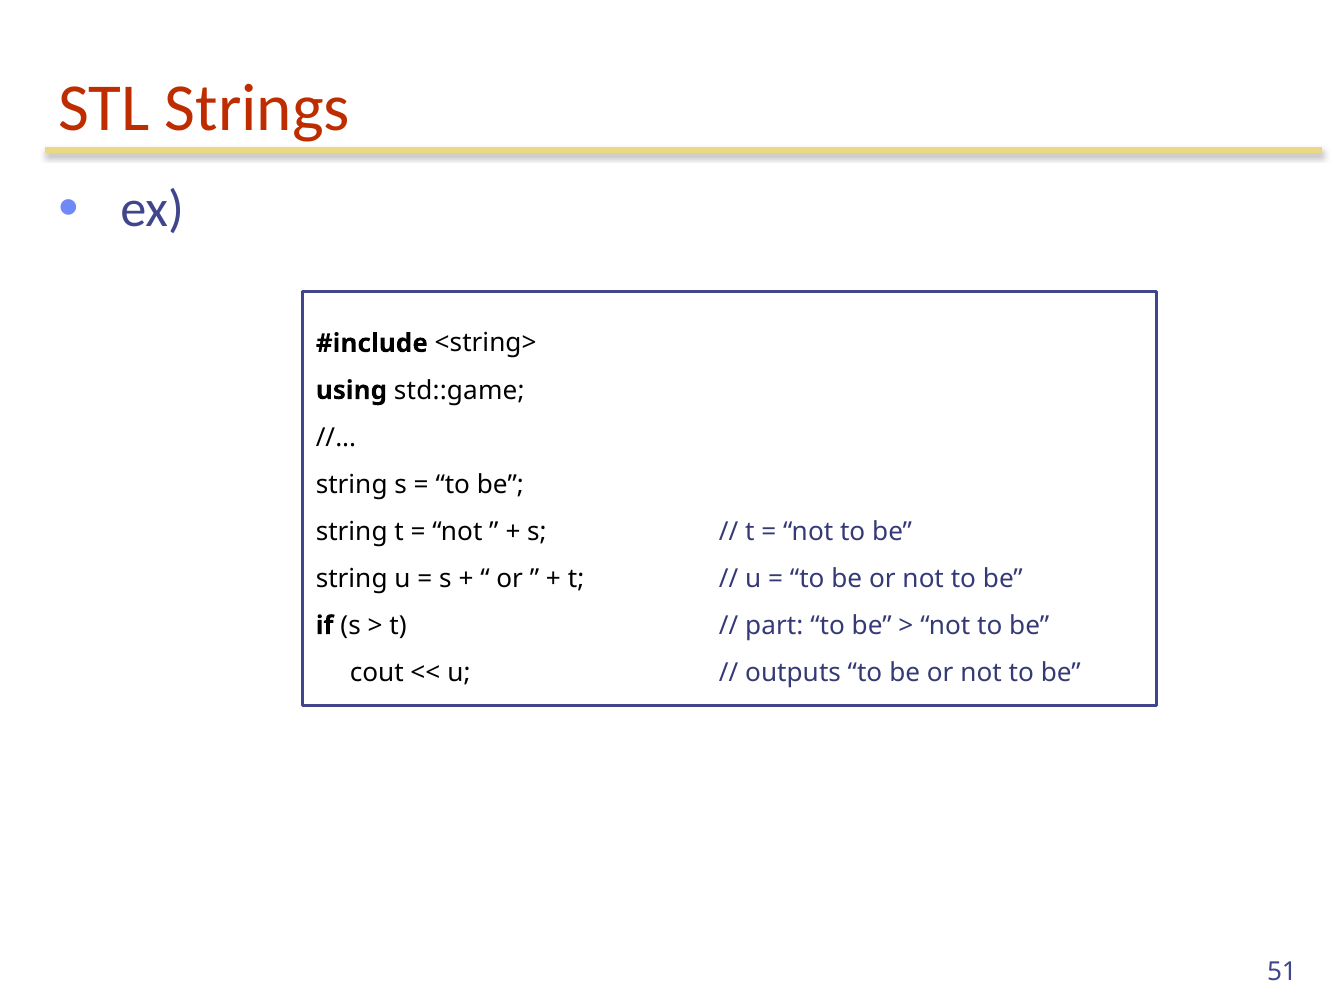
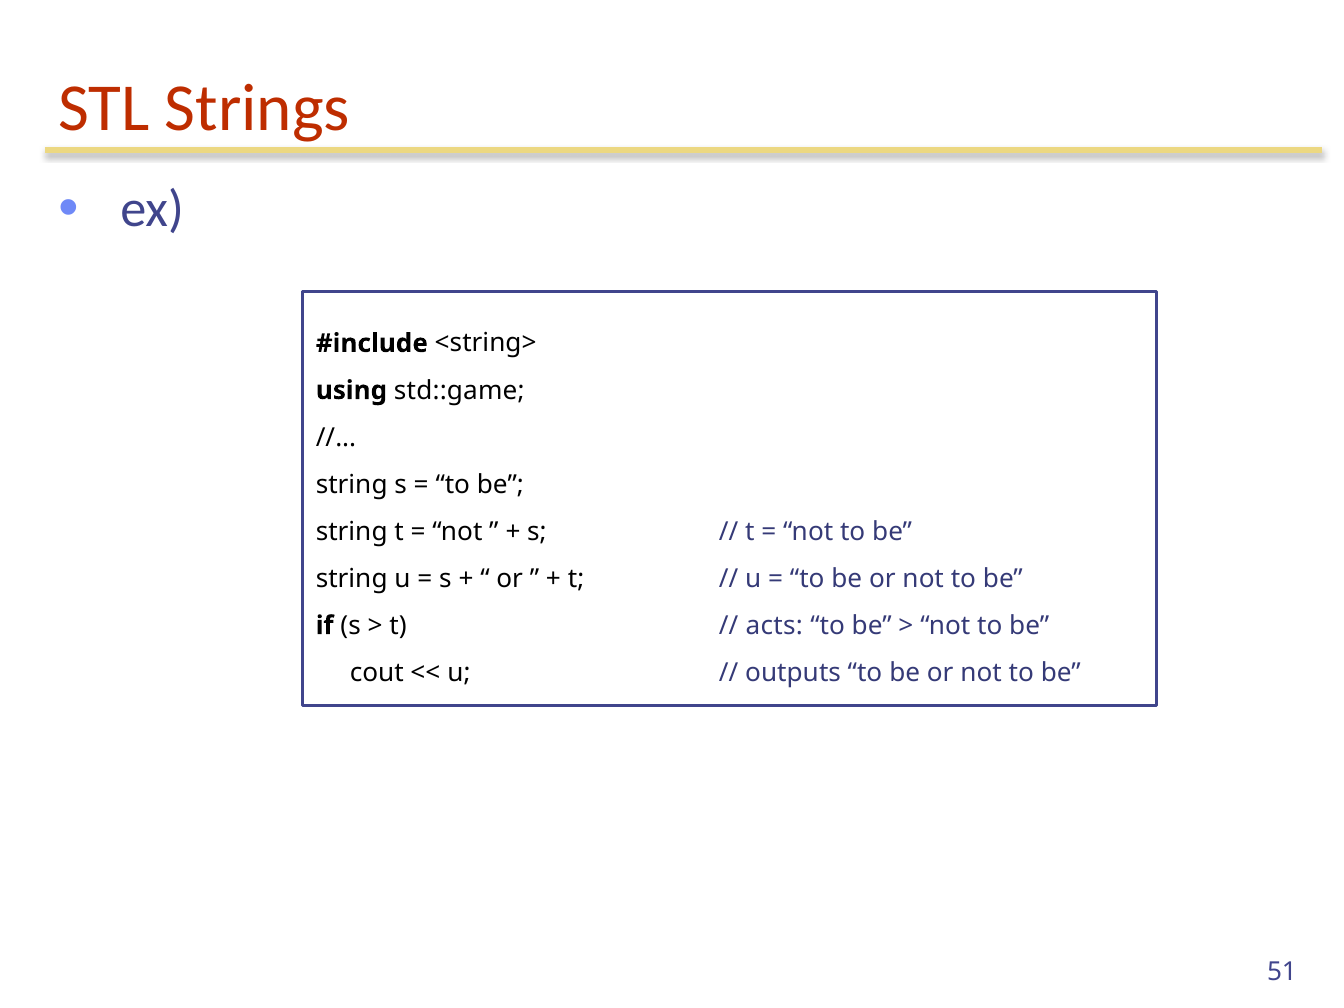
part: part -> acts (774, 626)
